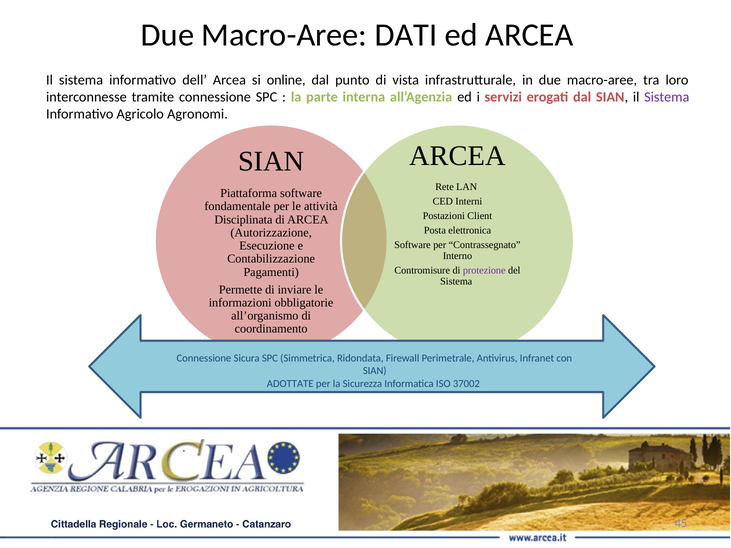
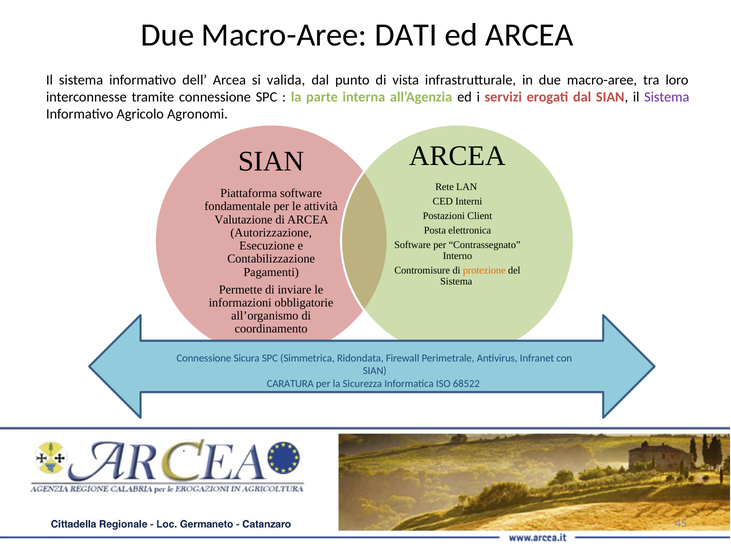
online: online -> valida (286, 80)
Disciplinata: Disciplinata -> Valutazione (243, 220)
protezione colour: purple -> orange (484, 271)
ADOTTATE: ADOTTATE -> CARATURA (290, 384)
37002: 37002 -> 68522 (466, 384)
